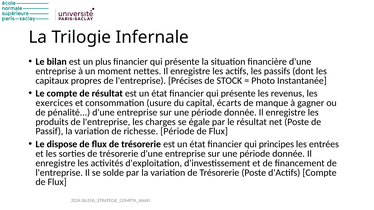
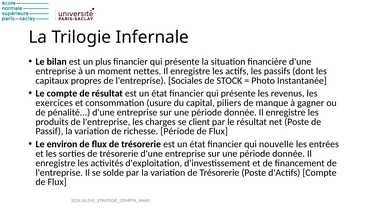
Précises: Précises -> Sociales (185, 81)
écarts: écarts -> piliers (229, 103)
égale: égale -> client (199, 122)
dispose: dispose -> environ (62, 144)
principes: principes -> nouvelle (276, 144)
